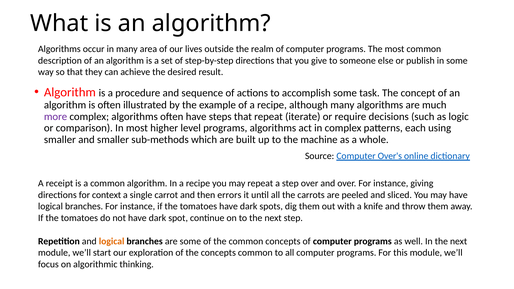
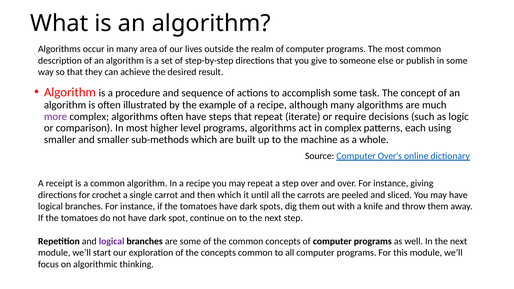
context: context -> crochet (107, 195)
then errors: errors -> which (229, 195)
logical colour: orange -> purple (112, 241)
